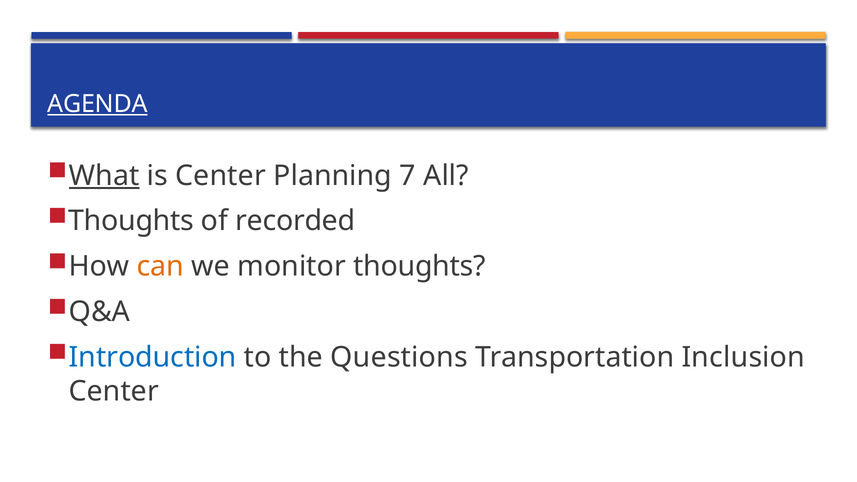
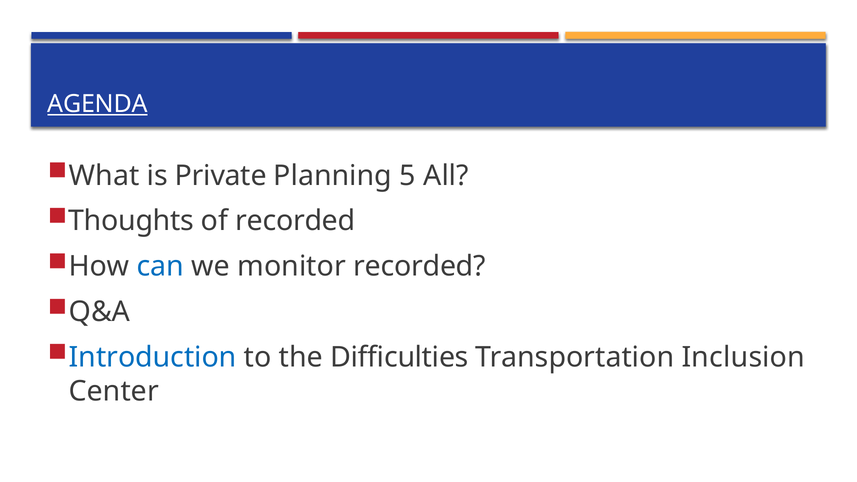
What underline: present -> none (104, 176)
is Center: Center -> Private (221, 176)
7: 7 -> 5 (408, 176)
can colour: orange -> blue (160, 266)
monitor thoughts: thoughts -> recorded (419, 266)
Questions: Questions -> Difficulties (399, 357)
